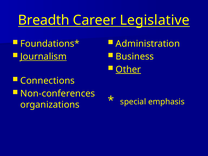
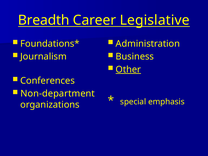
Journalism underline: present -> none (43, 57)
Connections: Connections -> Conferences (48, 81)
Non-conferences: Non-conferences -> Non-department (58, 94)
